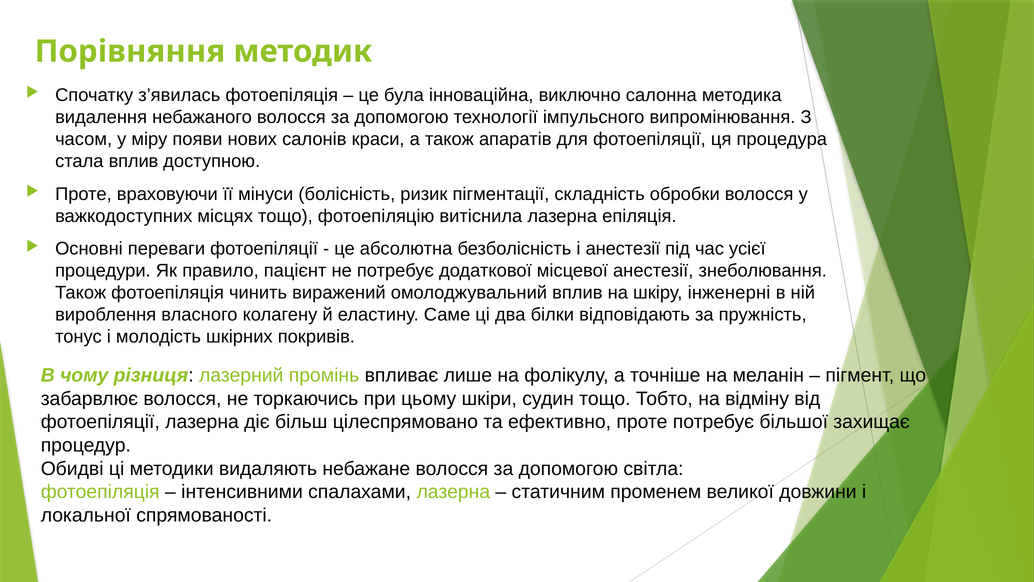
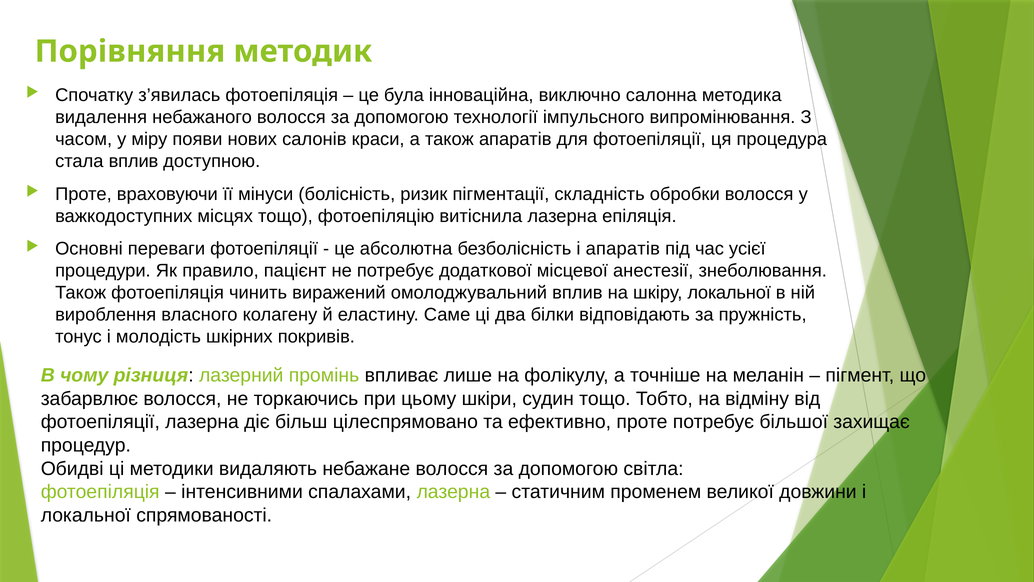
і анестезії: анестезії -> апаратів (623, 249)
шкіру інженерні: інженерні -> локальної (729, 293)
